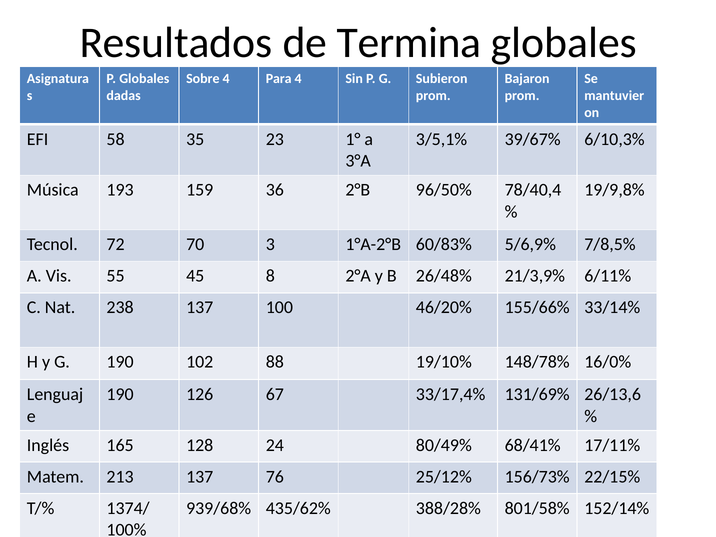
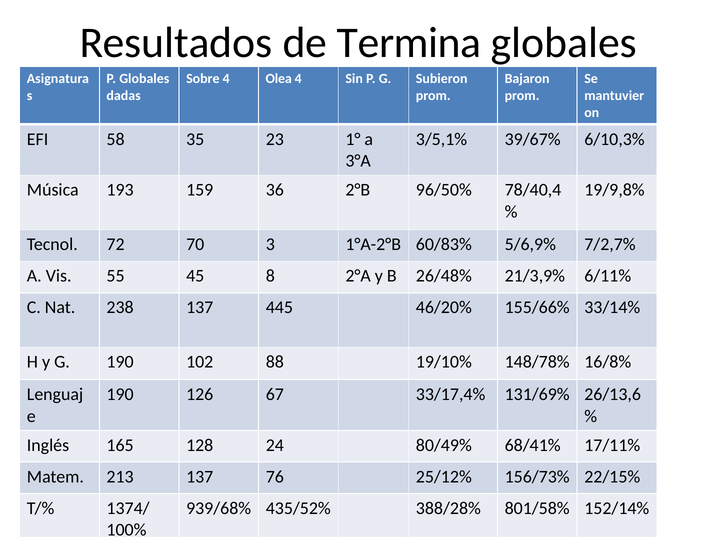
Para: Para -> Olea (279, 79)
7/8,5%: 7/8,5% -> 7/2,7% (610, 244)
100: 100 -> 445 (279, 308)
16/0%: 16/0% -> 16/8% (608, 362)
435/62%: 435/62% -> 435/52% (298, 508)
